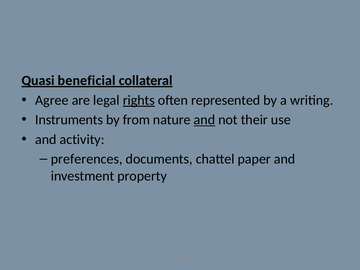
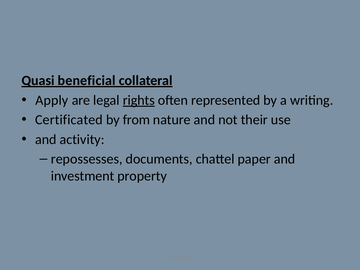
Agree: Agree -> Apply (52, 100)
Instruments: Instruments -> Certificated (69, 120)
and underline: present -> none (204, 120)
preferences: preferences -> repossesses (87, 159)
